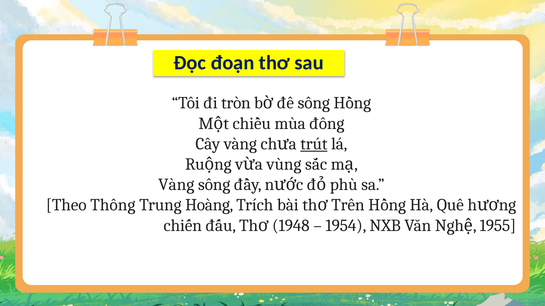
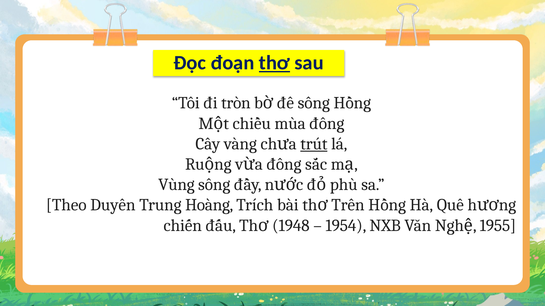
thơ underline: none -> present (274, 63)
vùng: vùng -> đông (284, 165)
Vàng: Vàng -> Vùng (176, 185)
Thông: Thông -> Duyên (113, 205)
